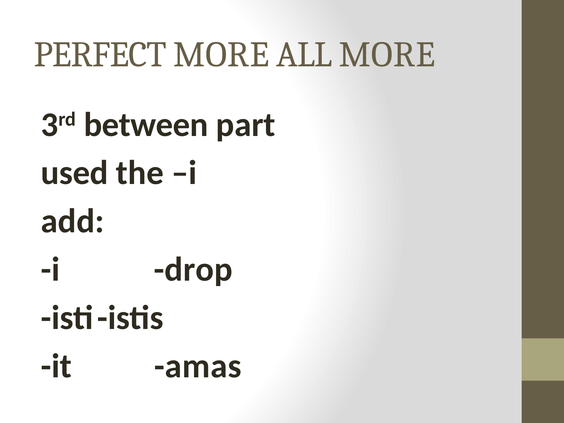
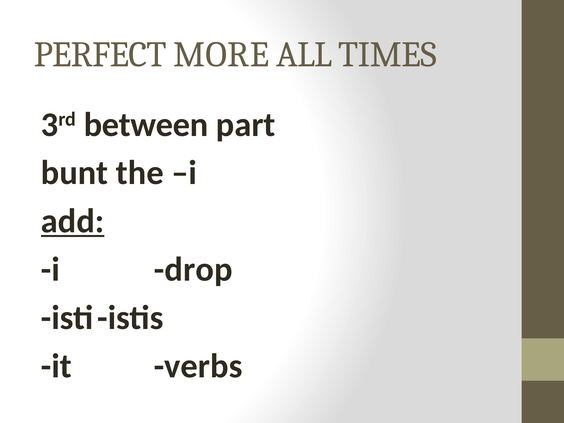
ALL MORE: MORE -> TIMES (387, 55)
used: used -> bunt (75, 173)
add underline: none -> present (73, 221)
amas: amas -> verbs (198, 366)
